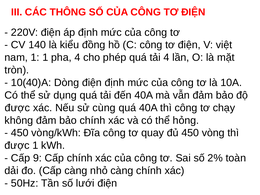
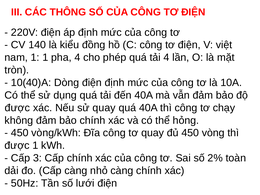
sử cùng: cùng -> quay (104, 108)
9: 9 -> 3 (37, 158)
